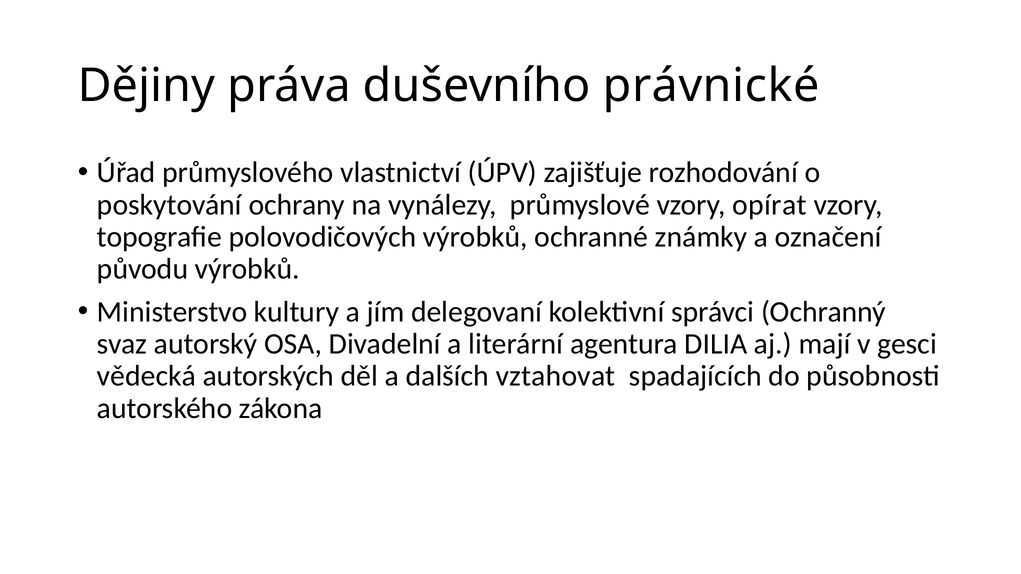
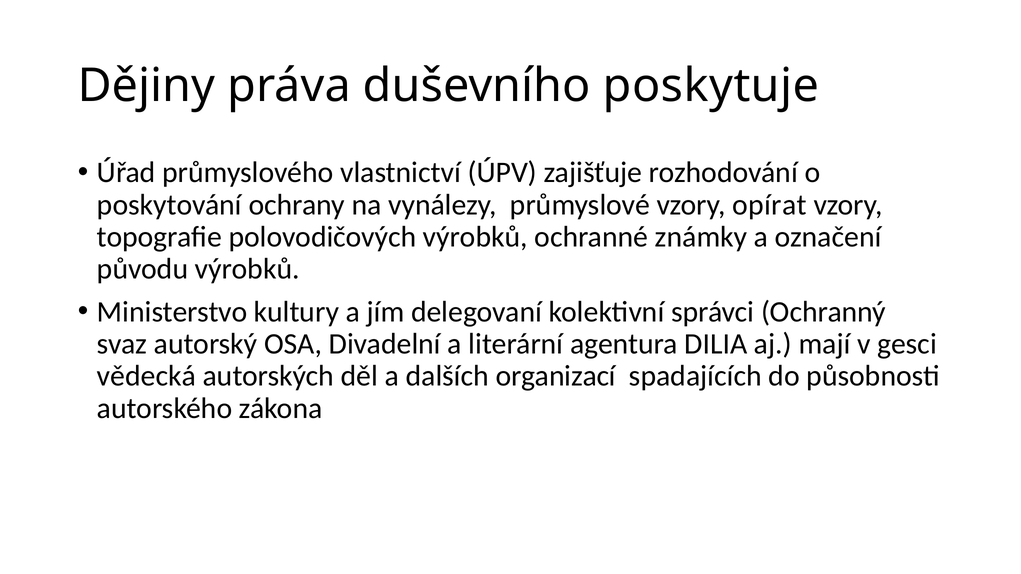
právnické: právnické -> poskytuje (711, 86)
vztahovat: vztahovat -> organizací (556, 376)
